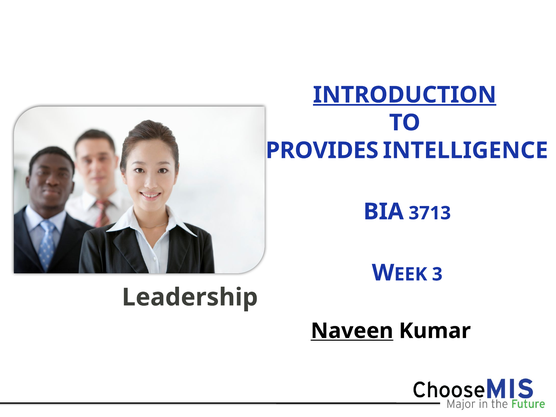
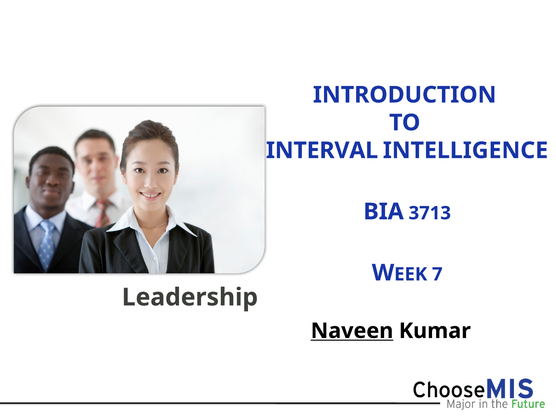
INTRODUCTION underline: present -> none (405, 95)
PROVIDES: PROVIDES -> INTERVAL (322, 150)
3: 3 -> 7 (437, 274)
